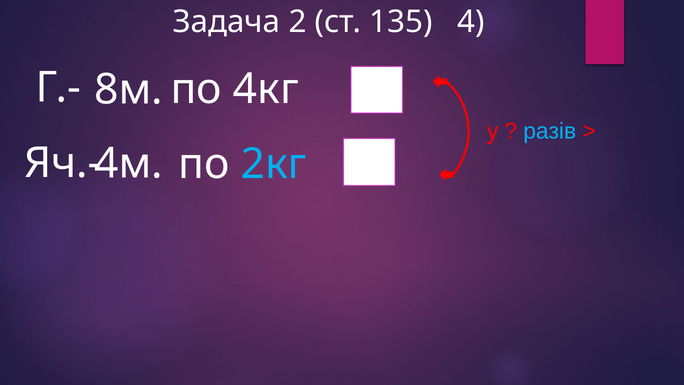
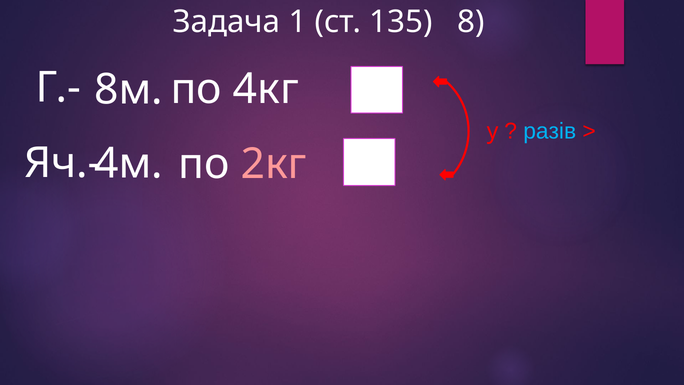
2: 2 -> 1 (298, 22)
4: 4 -> 8 (471, 22)
2кг colour: light blue -> pink (274, 164)
